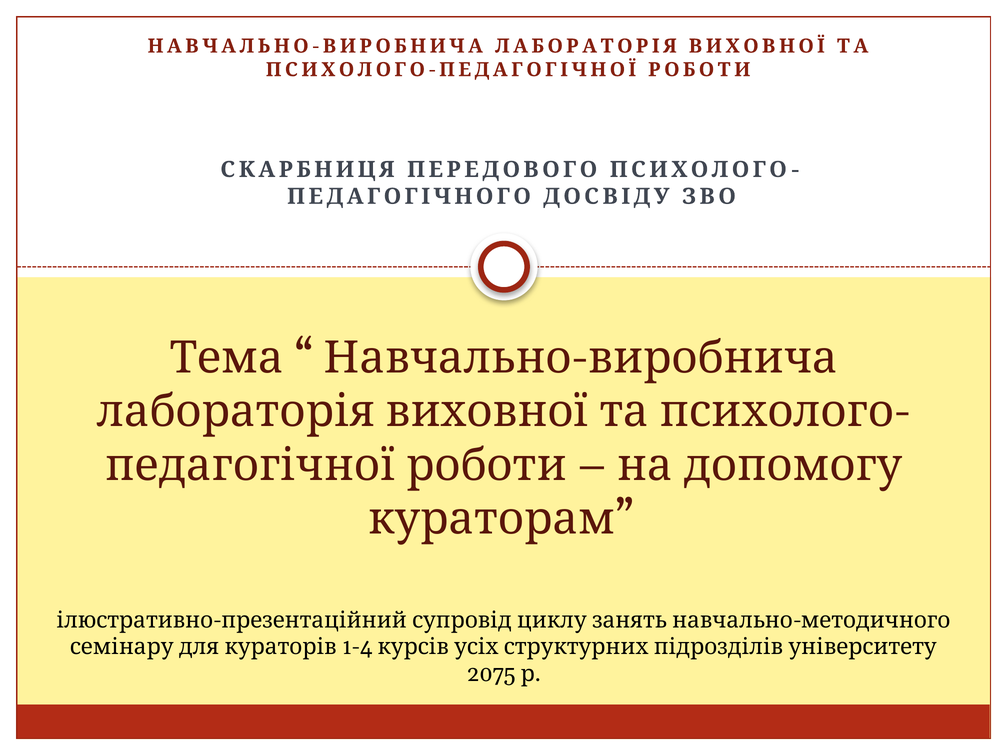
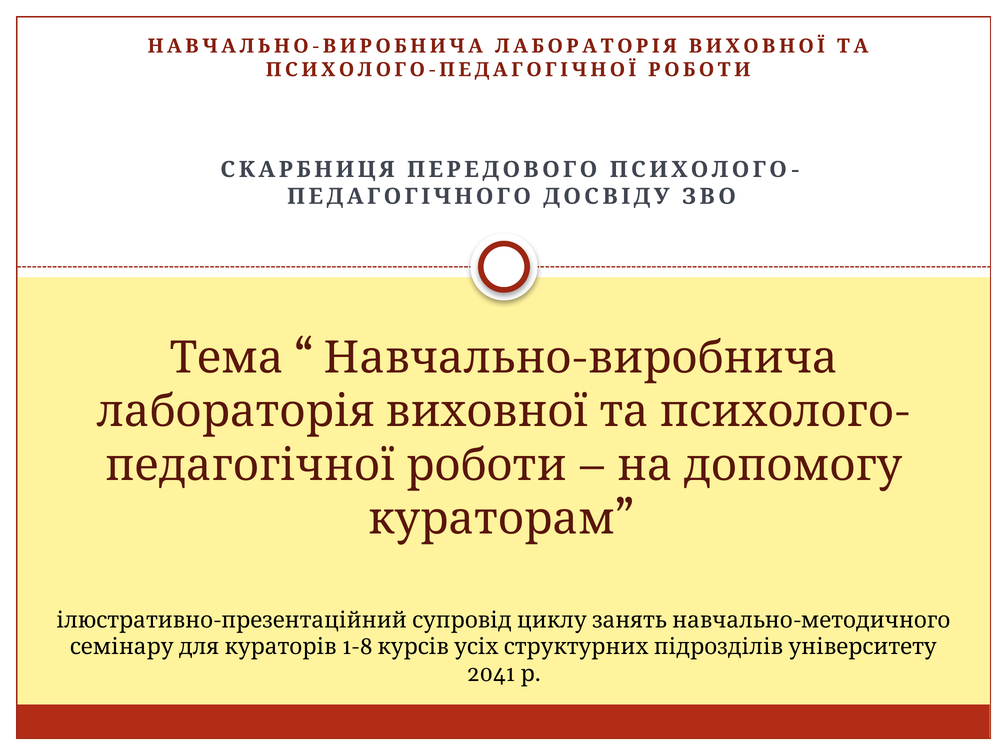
1-4: 1-4 -> 1-8 (357, 647)
2075: 2075 -> 2041 (491, 674)
